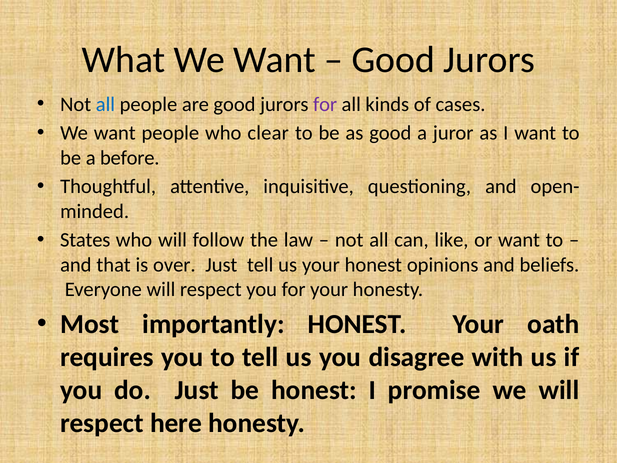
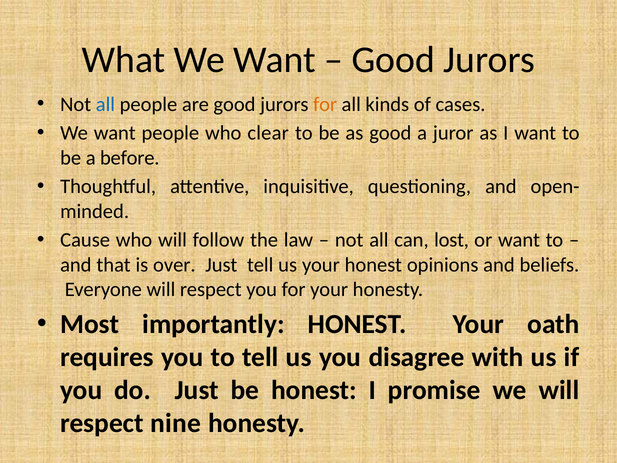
for colour: purple -> orange (325, 104)
States: States -> Cause (85, 240)
like: like -> lost (452, 240)
here: here -> nine (176, 423)
